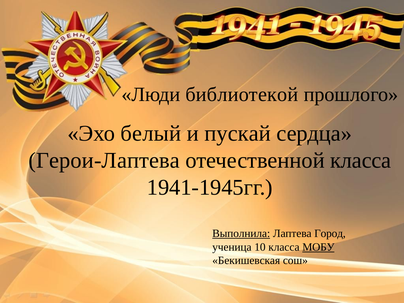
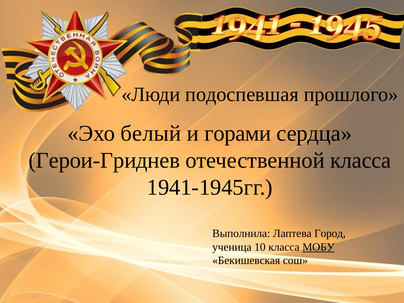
библиотекой: библиотекой -> подоспевшая (242, 94)
пускай: пускай -> горами (238, 134)
Герои-Лаптева: Герои-Лаптева -> Герои-Гриднев (104, 160)
Выполнила underline: present -> none (241, 234)
